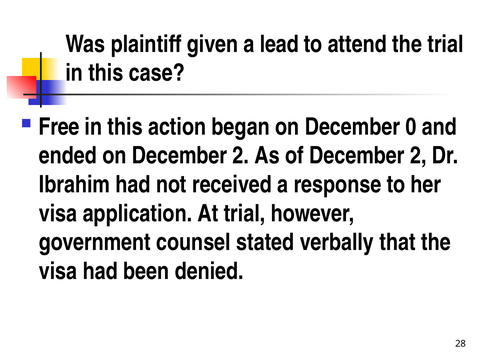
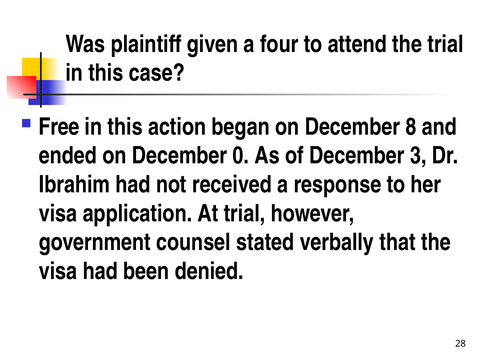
lead: lead -> four (279, 44)
0: 0 -> 8 (411, 127)
on December 2: 2 -> 0 (241, 156)
of December 2: 2 -> 3 (418, 156)
